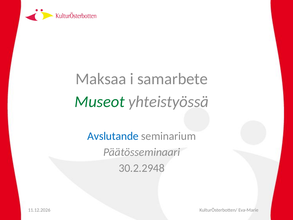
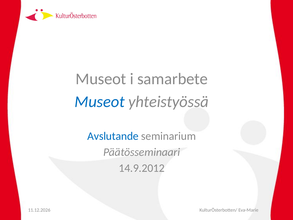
Maksaa: Maksaa -> Museot (101, 79)
Museot colour: green -> blue (100, 102)
30.2.2948: 30.2.2948 -> 14.9.2012 (142, 168)
